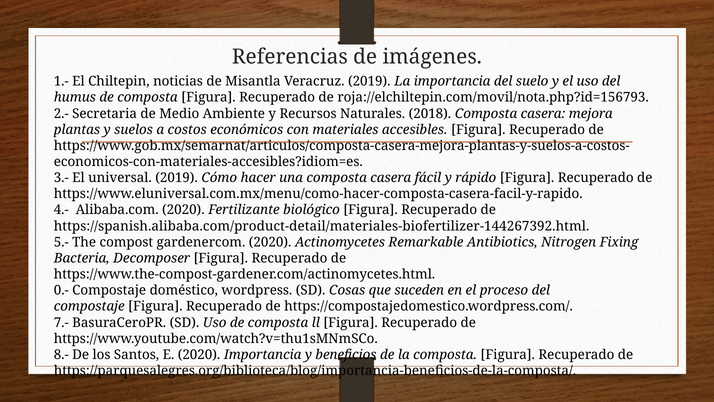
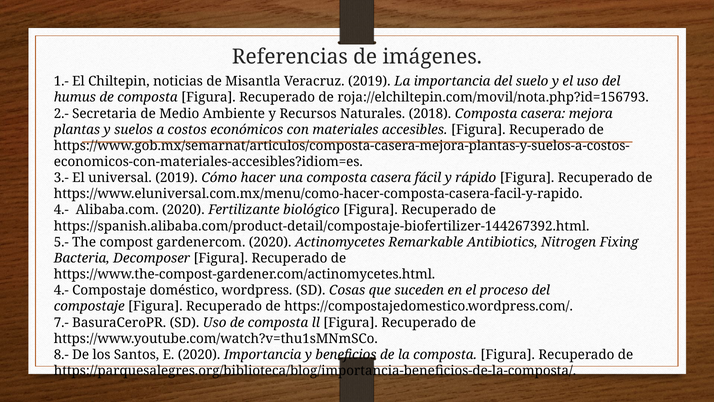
https://spanish.alibaba.com/product-detail/materiales-biofertilizer-144267392.html: https://spanish.alibaba.com/product-detail/materiales-biofertilizer-144267392.html -> https://spanish.alibaba.com/product-detail/compostaje-biofertilizer-144267392.html (322, 226)
0.-: 0.- -> 4.- (61, 290)
